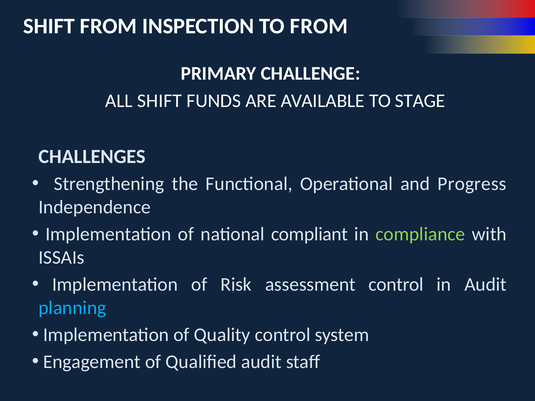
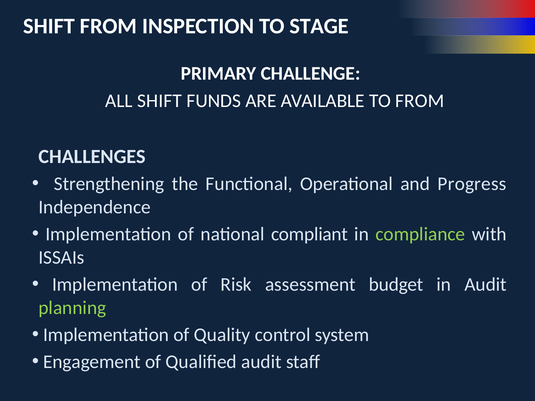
TO FROM: FROM -> STAGE (319, 26)
TO STAGE: STAGE -> FROM (420, 101)
assessment control: control -> budget (396, 285)
planning colour: light blue -> light green (72, 308)
